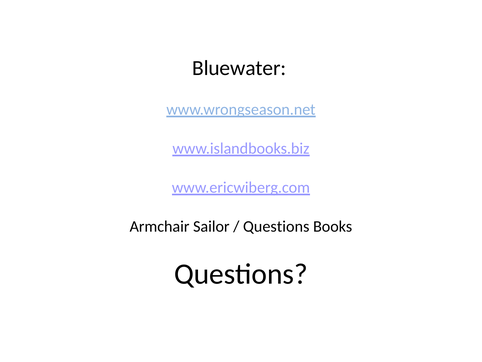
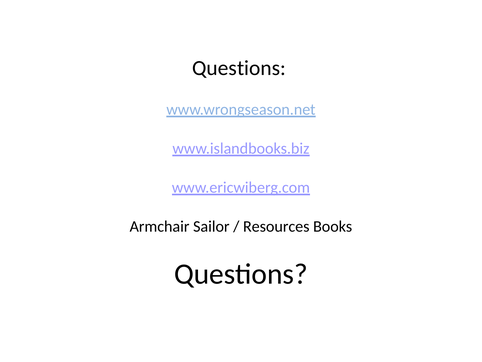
Bluewater: Bluewater -> Questions (239, 68)
Questions: Questions -> Resources (276, 226)
